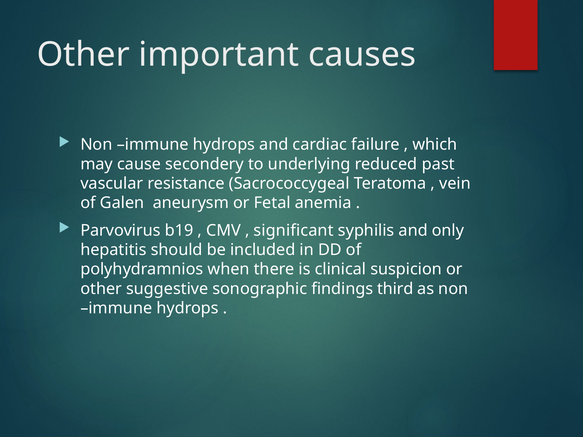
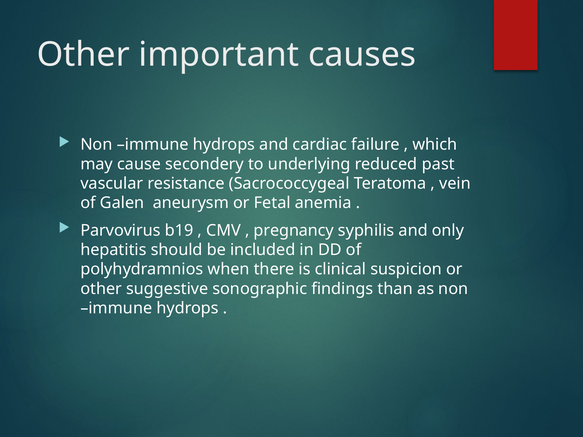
significant: significant -> pregnancy (294, 231)
third: third -> than (395, 289)
